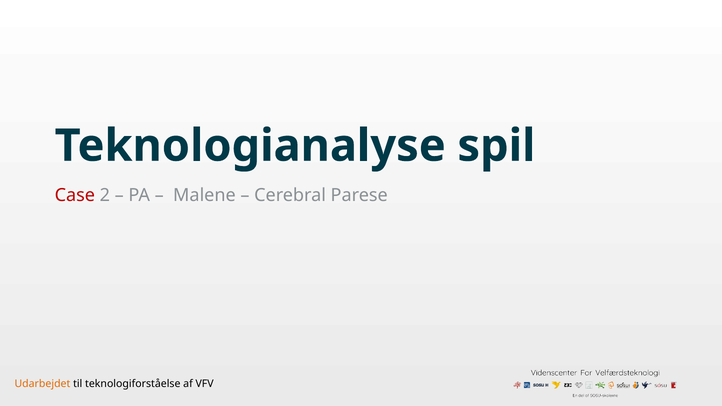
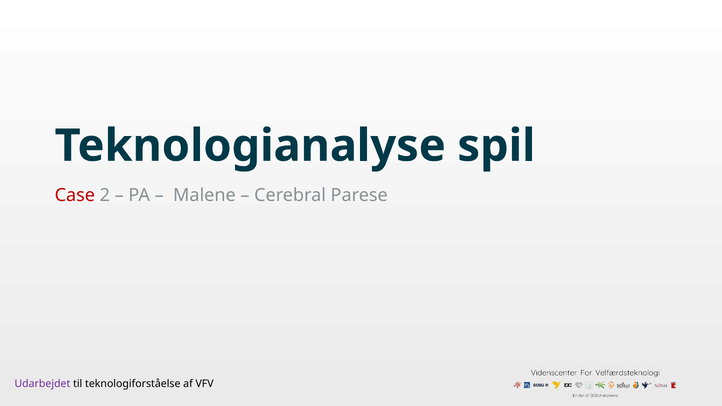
Udarbejdet colour: orange -> purple (42, 384)
